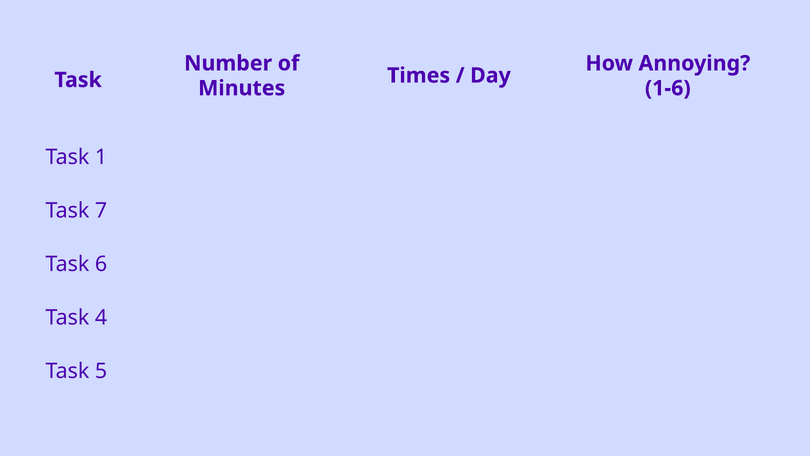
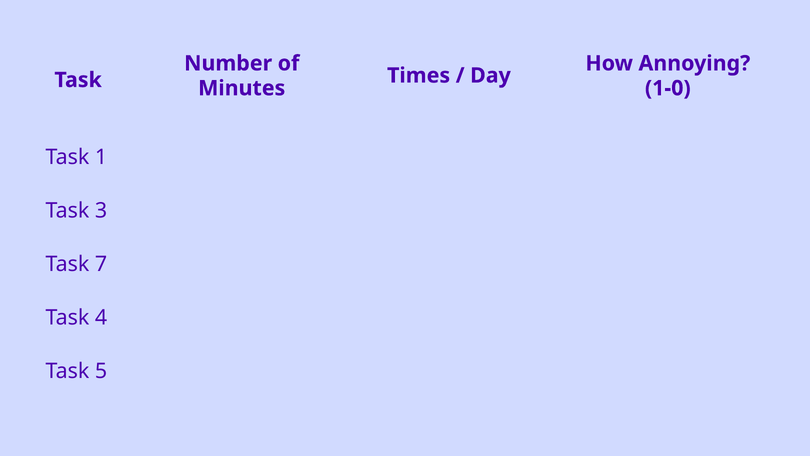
1-6: 1-6 -> 1-0 (668, 88)
7: 7 -> 3 (101, 210)
6: 6 -> 7 (101, 264)
